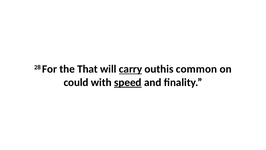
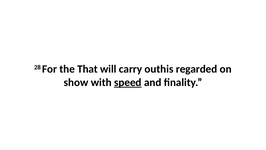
carry underline: present -> none (131, 69)
common: common -> regarded (197, 69)
could: could -> show (76, 82)
